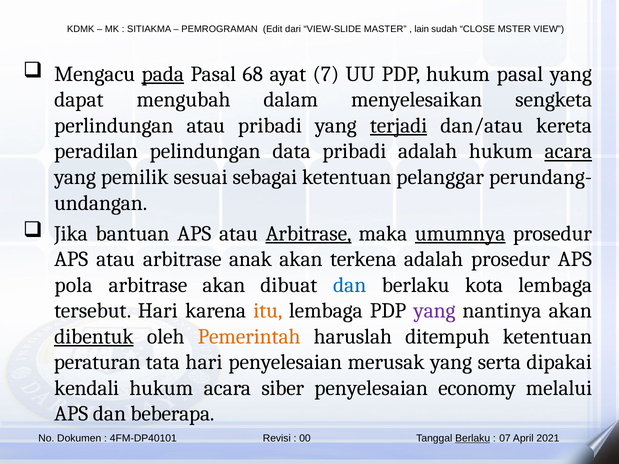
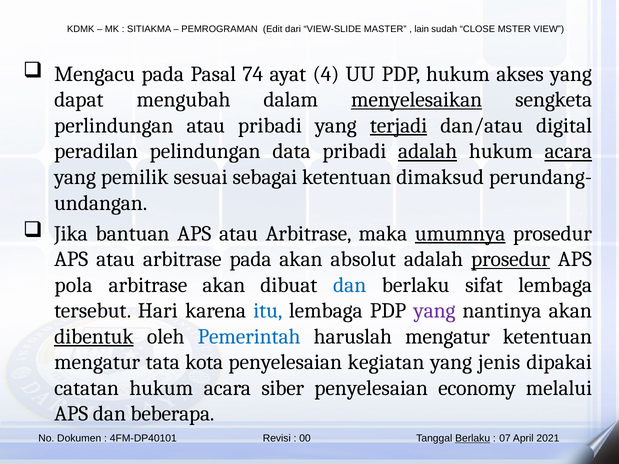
pada underline: present -> none (163, 74)
68: 68 -> 74 (253, 74)
7: 7 -> 4 (326, 74)
hukum pasal: pasal -> akses (520, 74)
menyelesaikan underline: none -> present (417, 100)
kereta: kereta -> digital (564, 126)
adalah underline: none -> present (428, 151)
pelanggar: pelanggar -> dimaksud (440, 177)
Arbitrase underline: present -> none (309, 234)
arbitrase anak: anak -> pada (251, 259)
terkena: terkena -> absolut (363, 259)
prosedur underline: none -> present (511, 259)
kota: kota -> sifat (484, 285)
itu colour: orange -> blue (268, 311)
Pemerintah colour: orange -> blue (249, 337)
haruslah ditempuh: ditempuh -> mengatur (447, 337)
peraturan: peraturan -> mengatur (97, 363)
tata hari: hari -> kota (204, 363)
merusak: merusak -> kegiatan (386, 363)
serta: serta -> jenis (499, 363)
kendali: kendali -> catatan (87, 388)
